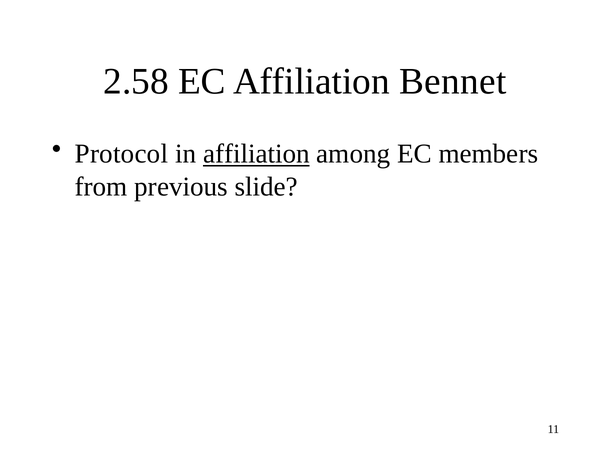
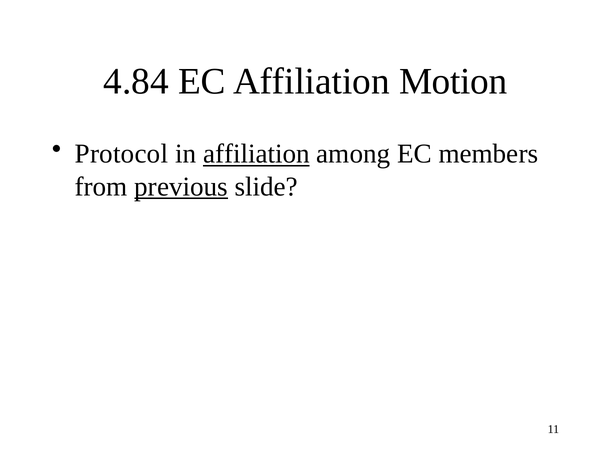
2.58: 2.58 -> 4.84 (136, 82)
Bennet: Bennet -> Motion (453, 82)
previous underline: none -> present (181, 186)
